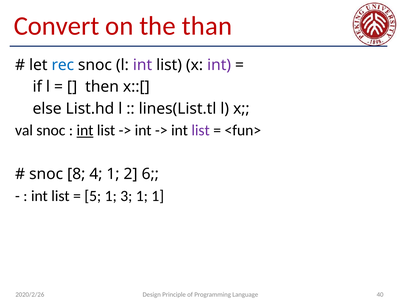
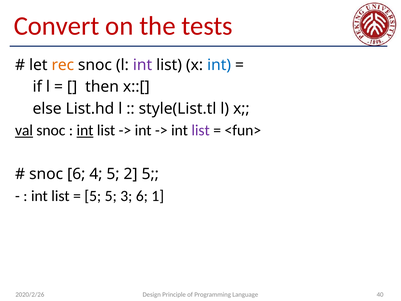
than: than -> tests (207, 26)
rec colour: blue -> orange (63, 65)
int colour: purple -> blue (219, 65)
lines(List.tl: lines(List.tl -> style(List.tl (178, 109)
val underline: none -> present (24, 130)
snoc 8: 8 -> 6 (76, 174)
4 1: 1 -> 5 (113, 174)
2 6: 6 -> 5 (150, 174)
5 1: 1 -> 5 (111, 196)
3 1: 1 -> 6 (142, 196)
